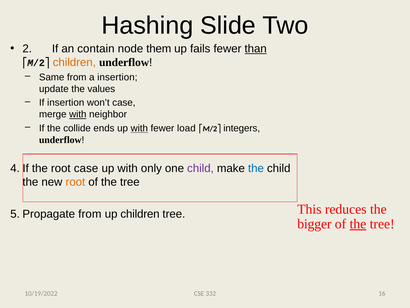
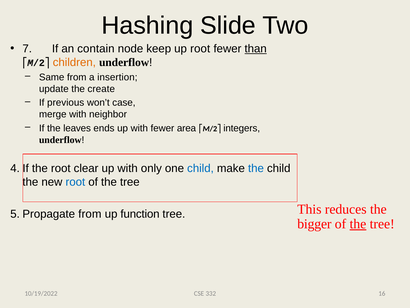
2: 2 -> 7 (27, 49)
them: them -> keep (159, 49)
up fails: fails -> root (200, 49)
values: values -> create (101, 89)
If insertion: insertion -> previous (66, 103)
with underline: present -> none (78, 114)
collide: collide -> leaves (77, 128)
with underline: present -> none (139, 128)
load: load -> area (186, 128)
root case: case -> clear (86, 168)
child colour: purple -> blue (200, 168)
root colour: orange -> blue (75, 182)
up children: children -> function (140, 214)
